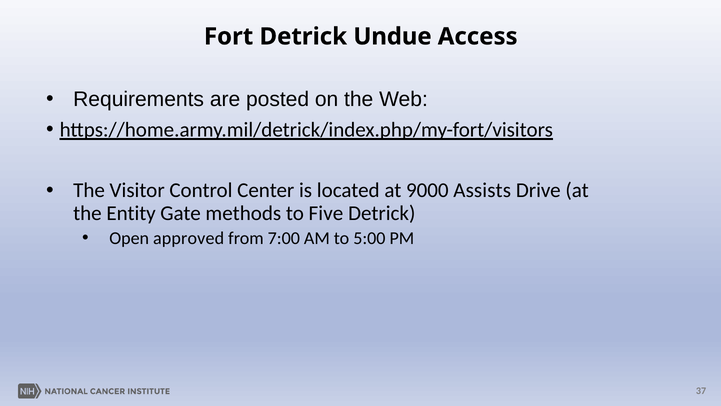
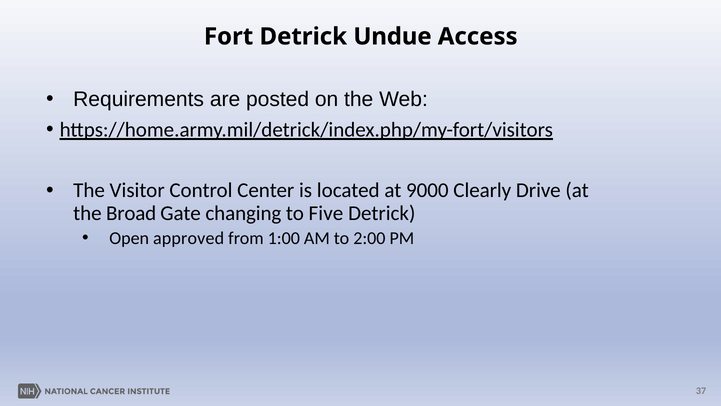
Assists: Assists -> Clearly (482, 190)
Entity: Entity -> Broad (131, 213)
methods: methods -> changing (243, 213)
7:00: 7:00 -> 1:00 (284, 238)
5:00: 5:00 -> 2:00 (369, 238)
